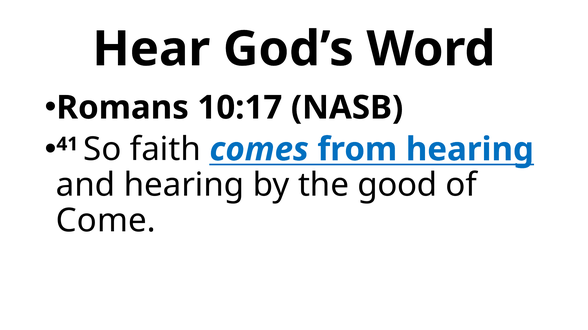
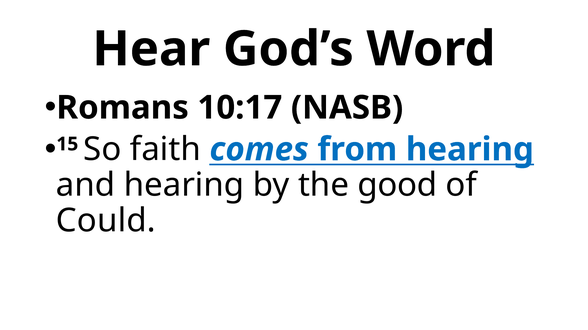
41: 41 -> 15 (67, 144)
Come: Come -> Could (106, 221)
